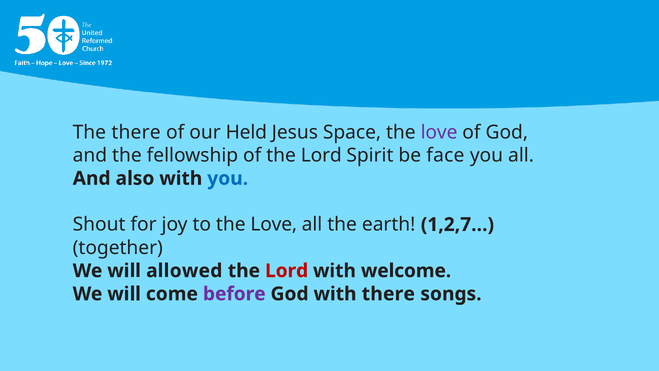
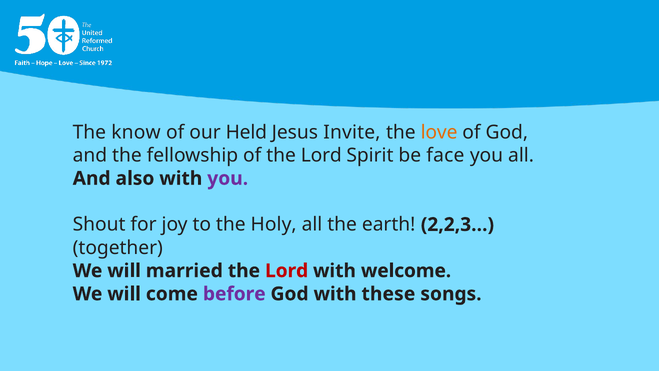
The there: there -> know (136, 132)
Space: Space -> Invite (352, 132)
love colour: purple -> orange (439, 132)
you colour: blue -> purple (228, 178)
to the Love: Love -> Holy (274, 224)
1,2,7…: 1,2,7… -> 2,2,3… (457, 224)
allowed: allowed -> married (184, 271)
with there: there -> these (388, 294)
